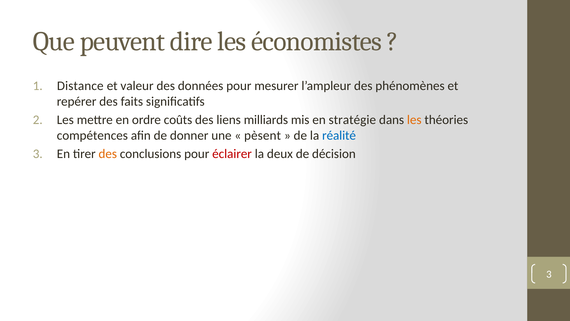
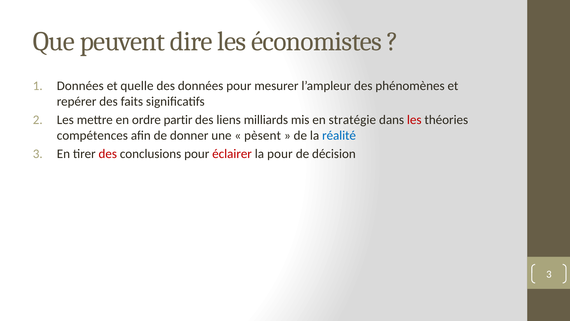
Distance: Distance -> Données (80, 86)
valeur: valeur -> quelle (137, 86)
coûts: coûts -> partir (178, 120)
les colour: orange -> red (414, 120)
des colour: orange -> red (108, 154)
la deux: deux -> pour (280, 154)
